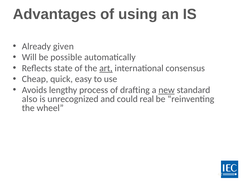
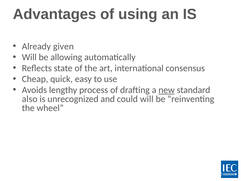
possible: possible -> allowing (66, 57)
art underline: present -> none (106, 68)
could real: real -> will (147, 99)
